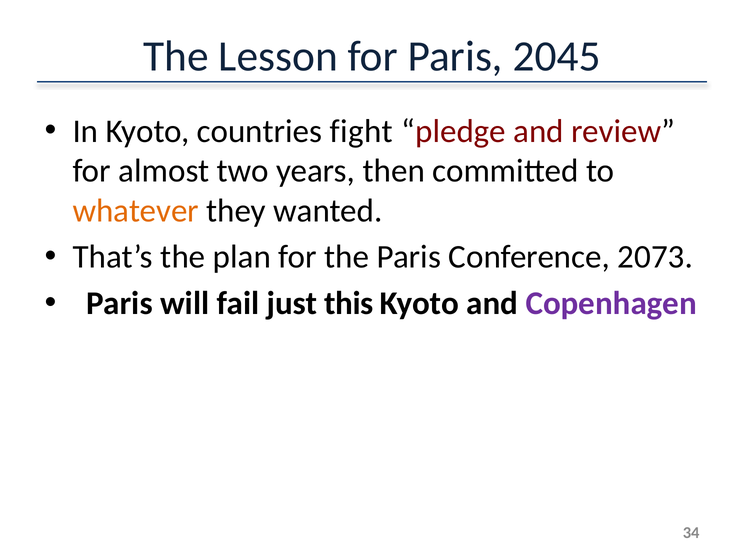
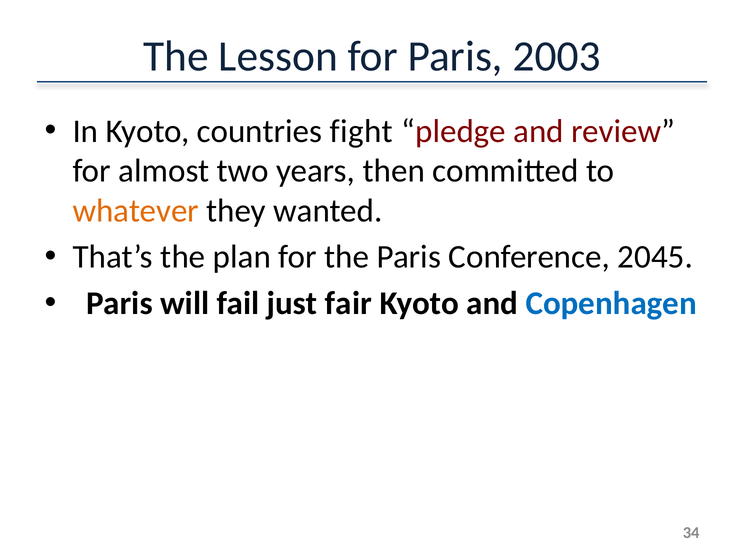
2045: 2045 -> 2003 (557, 56)
2073: 2073 -> 2045 (655, 257)
this: this -> fair (348, 303)
Copenhagen colour: purple -> blue (611, 303)
